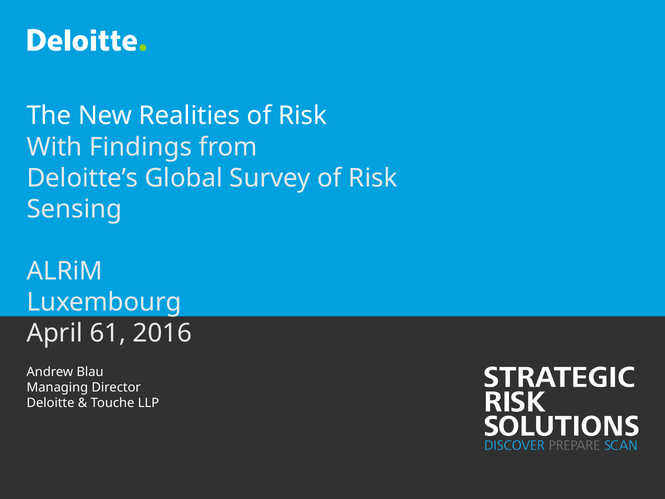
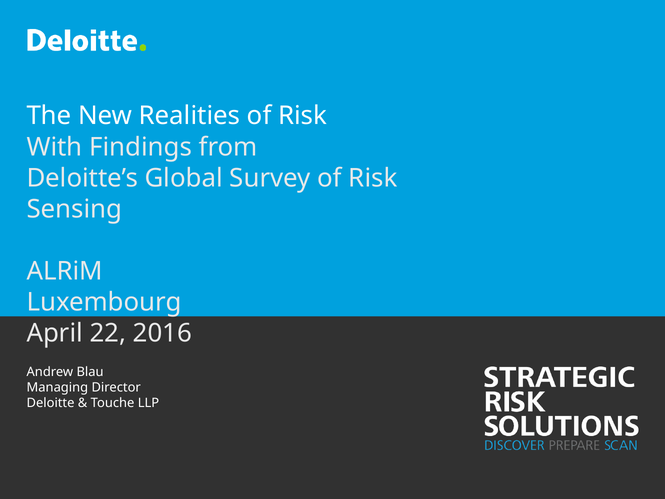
61: 61 -> 22 (108, 333)
